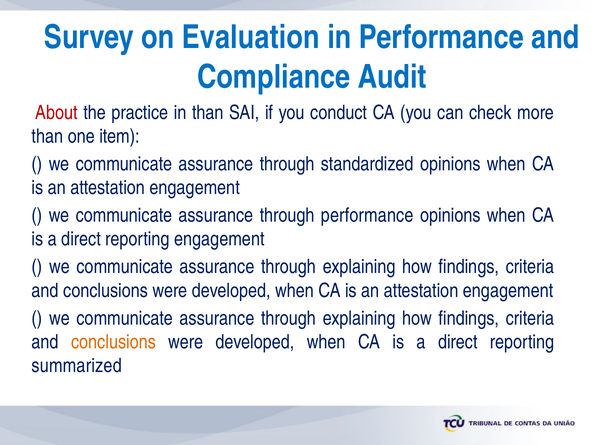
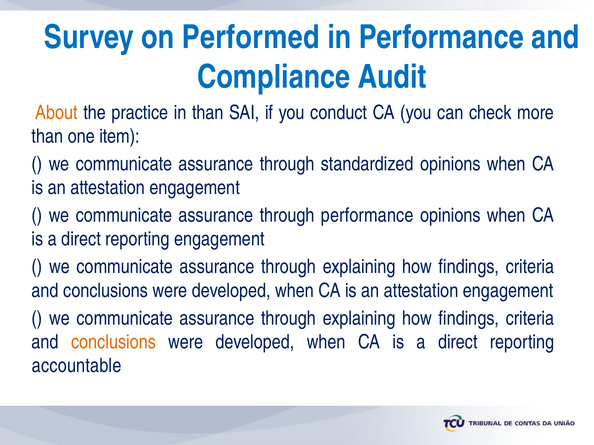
Evaluation: Evaluation -> Performed (251, 37)
About colour: red -> orange (57, 113)
summarized: summarized -> accountable (77, 366)
